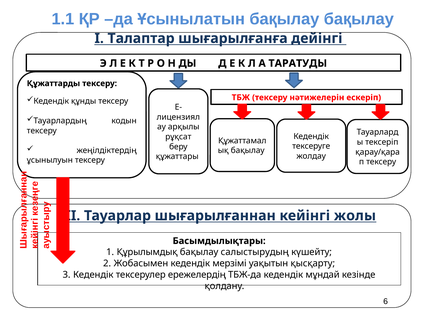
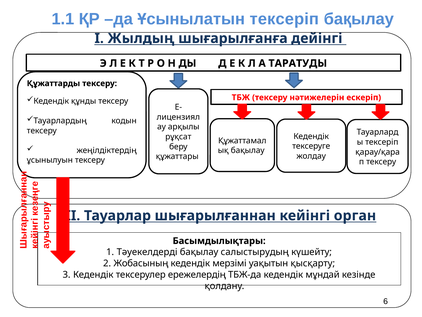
Ұсынылатын бақылау: бақылау -> тексеріп (284, 19)
Талаптар: Талаптар -> Жылдың (141, 38)
жолы: жолы -> орган (355, 215)
Құрылымдық: Құрылымдық -> Тәуекелдерді (147, 252)
Жобасымен: Жобасымен -> Жобасының (141, 263)
